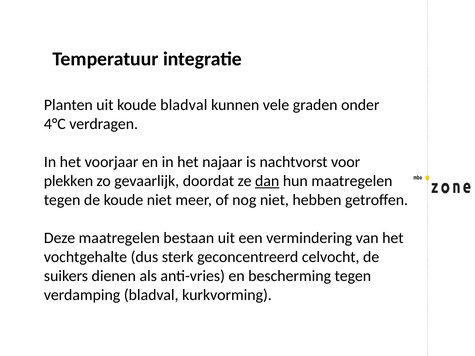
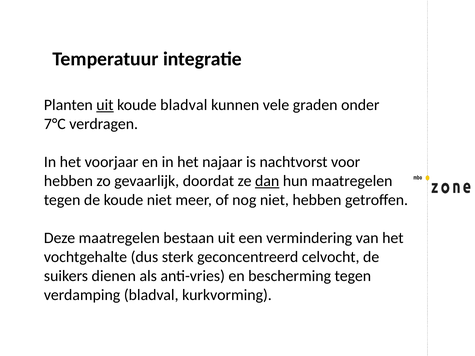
uit underline: none -> present (105, 105)
4°C: 4°C -> 7°C (55, 124)
plekken: plekken -> hebben (68, 181)
